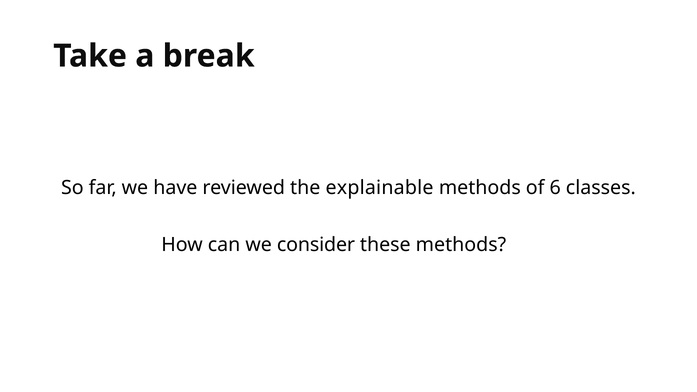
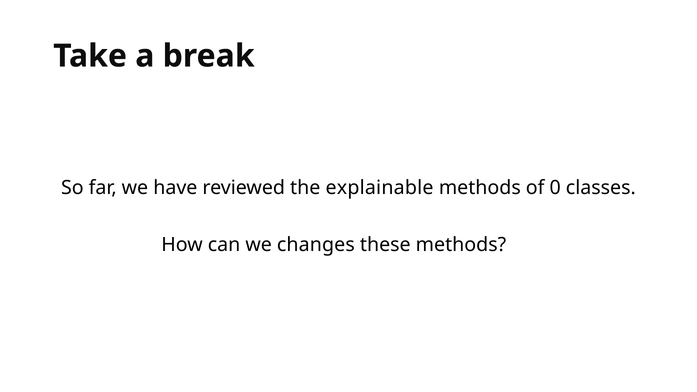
6: 6 -> 0 (555, 188)
consider: consider -> changes (316, 245)
